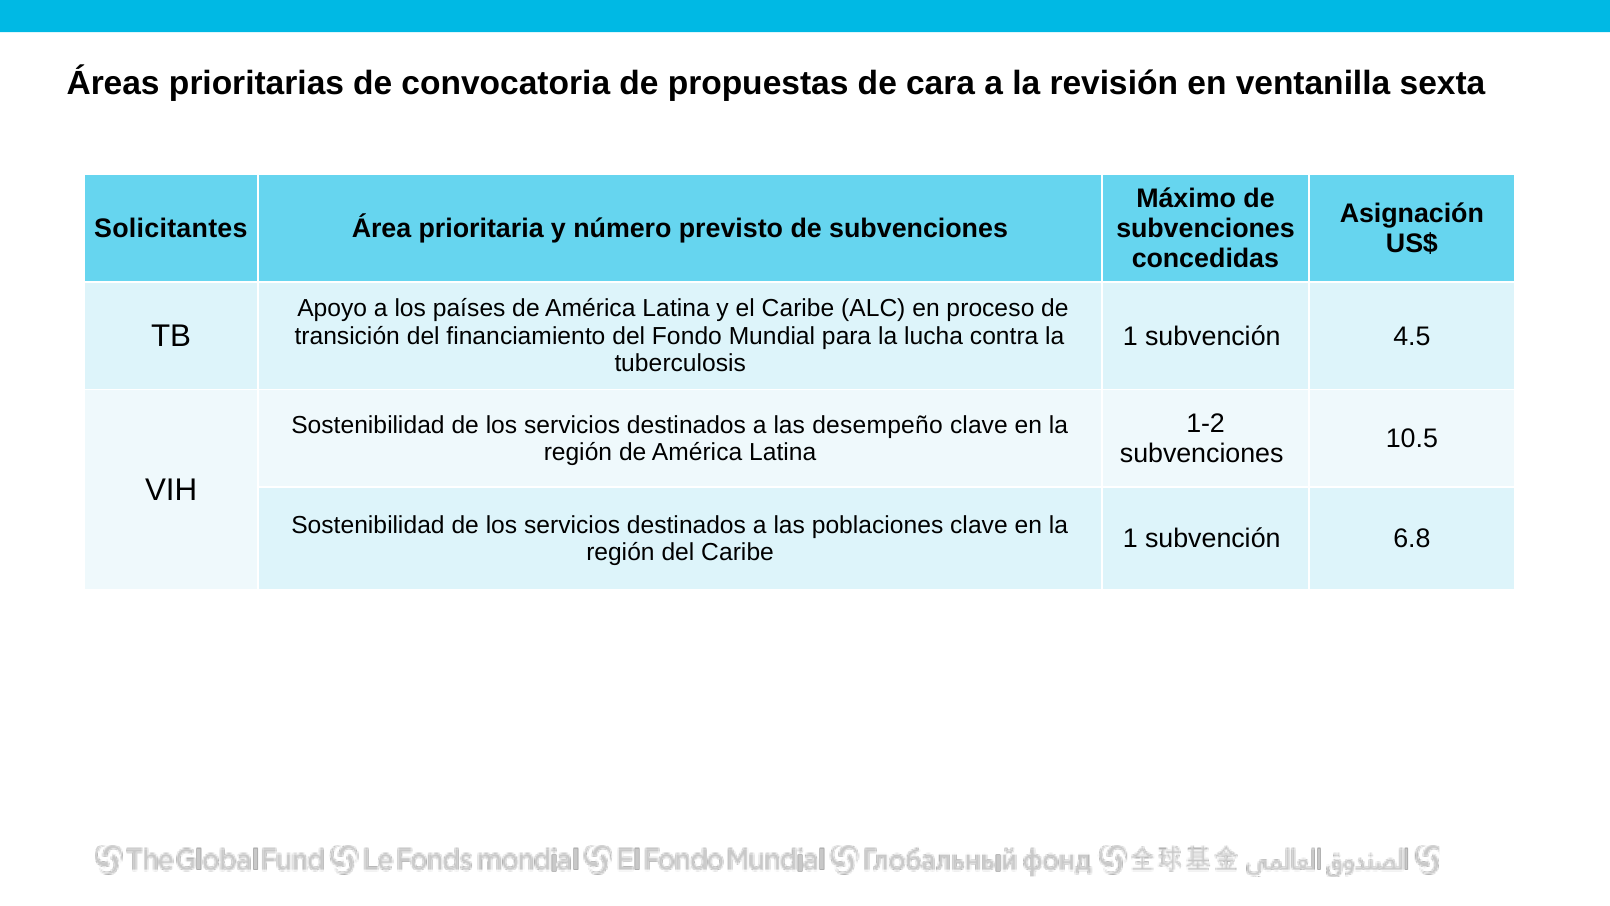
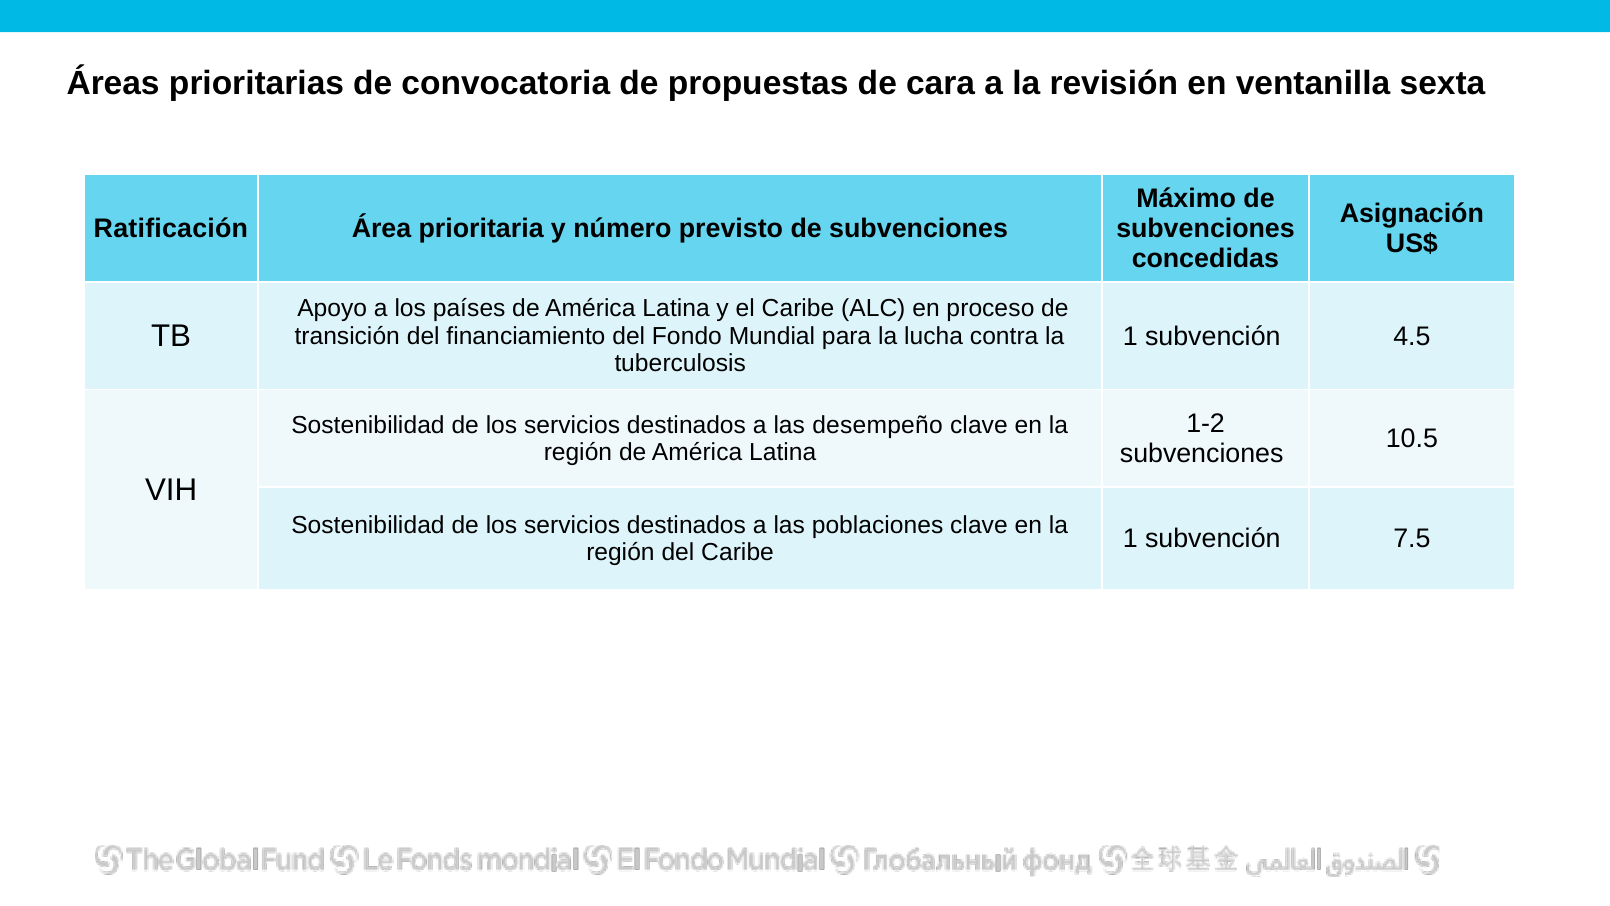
Solicitantes: Solicitantes -> Ratificación (171, 228)
6.8: 6.8 -> 7.5 (1412, 539)
